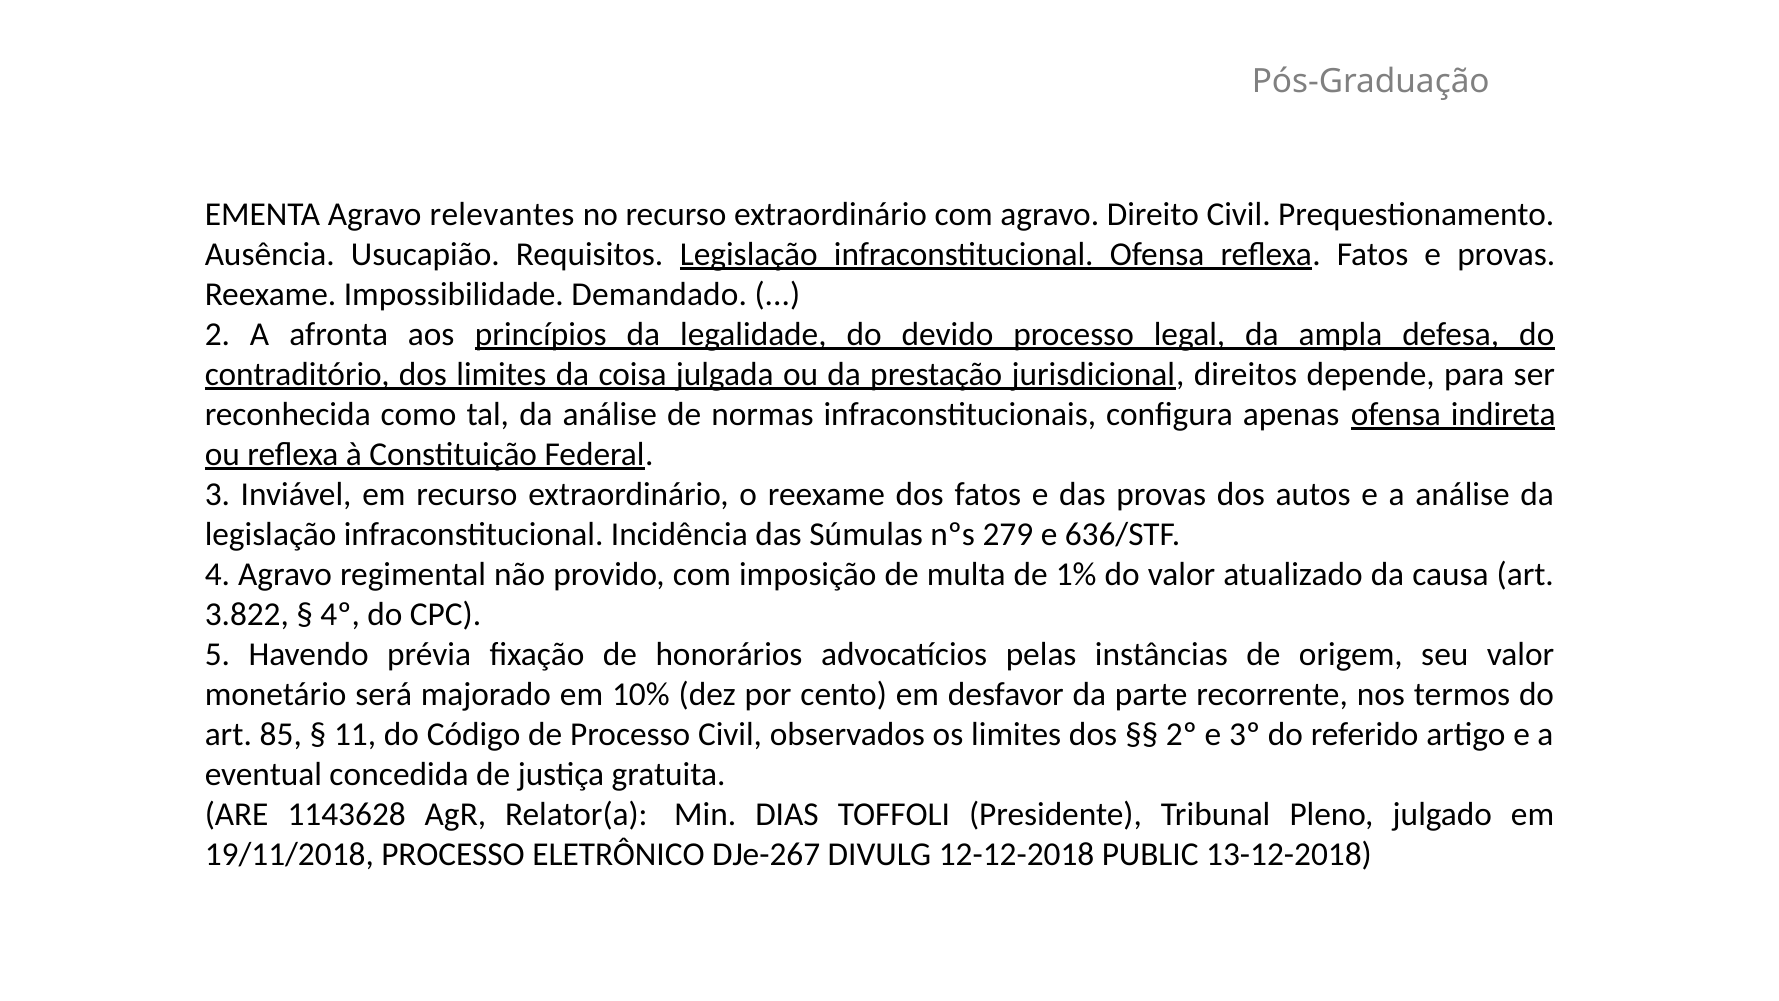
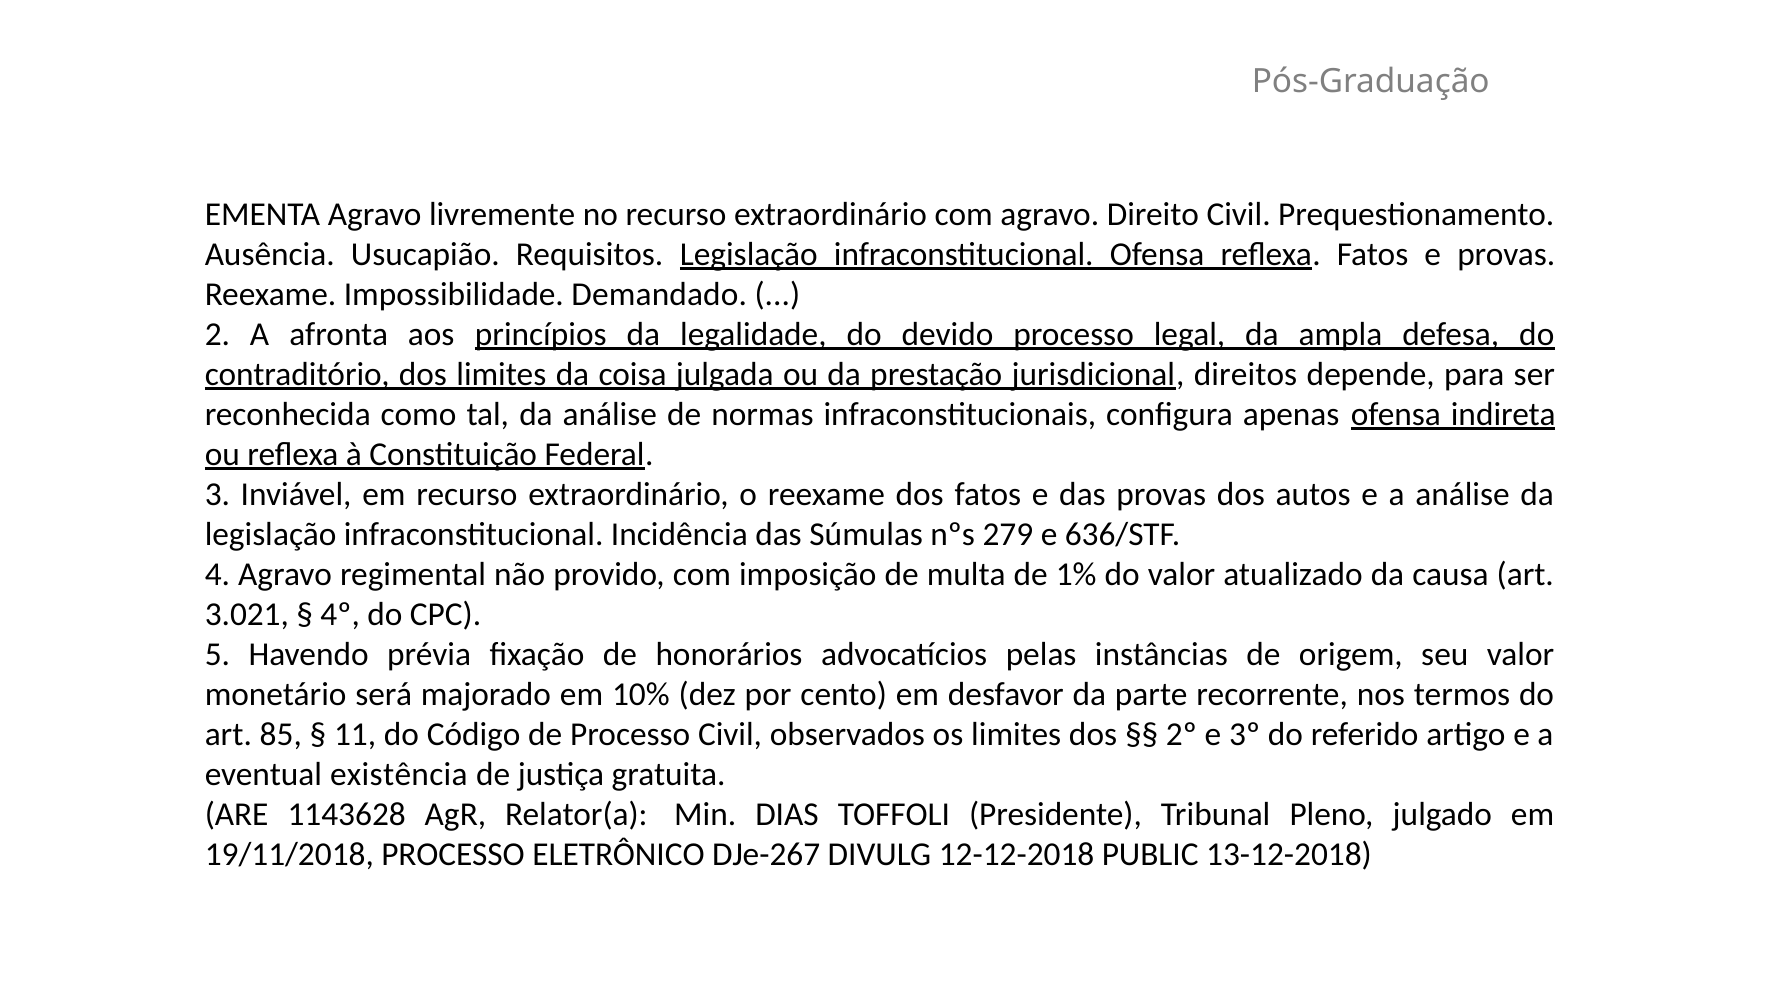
relevantes: relevantes -> livremente (502, 214)
3.822: 3.822 -> 3.021 (247, 614)
concedida: concedida -> existência (399, 774)
